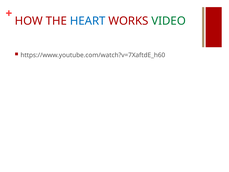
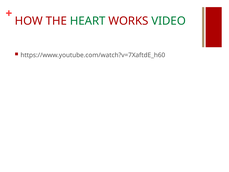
HEART colour: blue -> green (88, 21)
